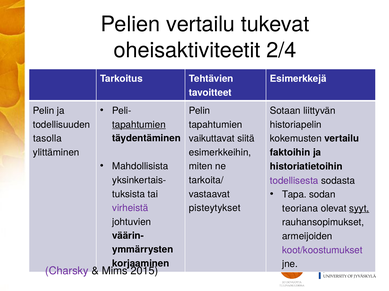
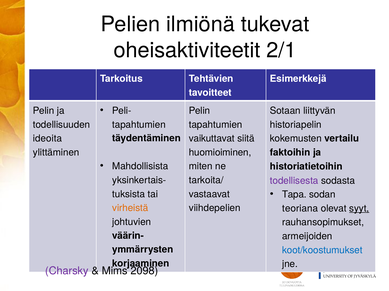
Pelien vertailu: vertailu -> ilmiönä (200, 24)
2/4: 2/4 -> 2/1 (281, 50)
tapahtumien underline: present -> none (139, 125)
tasolla: tasolla -> ideoita (47, 139)
esimerkkeihin: esimerkkeihin -> huomioiminen (220, 153)
virheistä colour: purple -> orange (130, 209)
pisteytykset: pisteytykset -> viihdepelien (215, 209)
koot/koostumukset colour: purple -> blue (322, 251)
2015: 2015 -> 2098 (144, 271)
